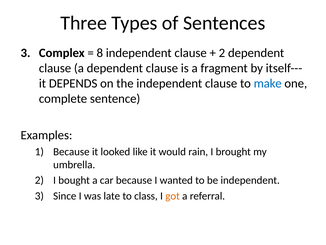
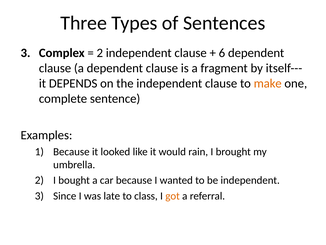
8: 8 -> 2 (100, 53)
2: 2 -> 6 (222, 53)
make colour: blue -> orange (268, 83)
